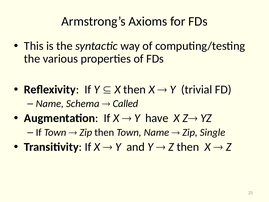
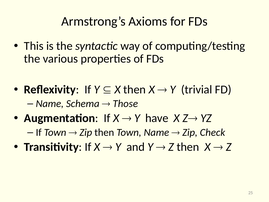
Called: Called -> Those (125, 104)
Single: Single -> Check (213, 132)
